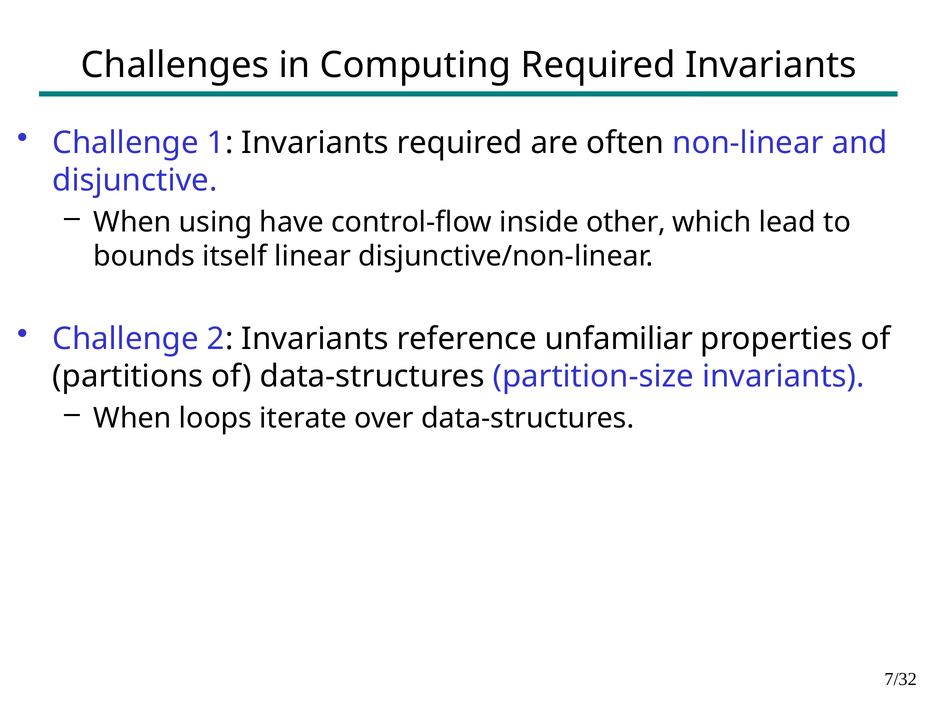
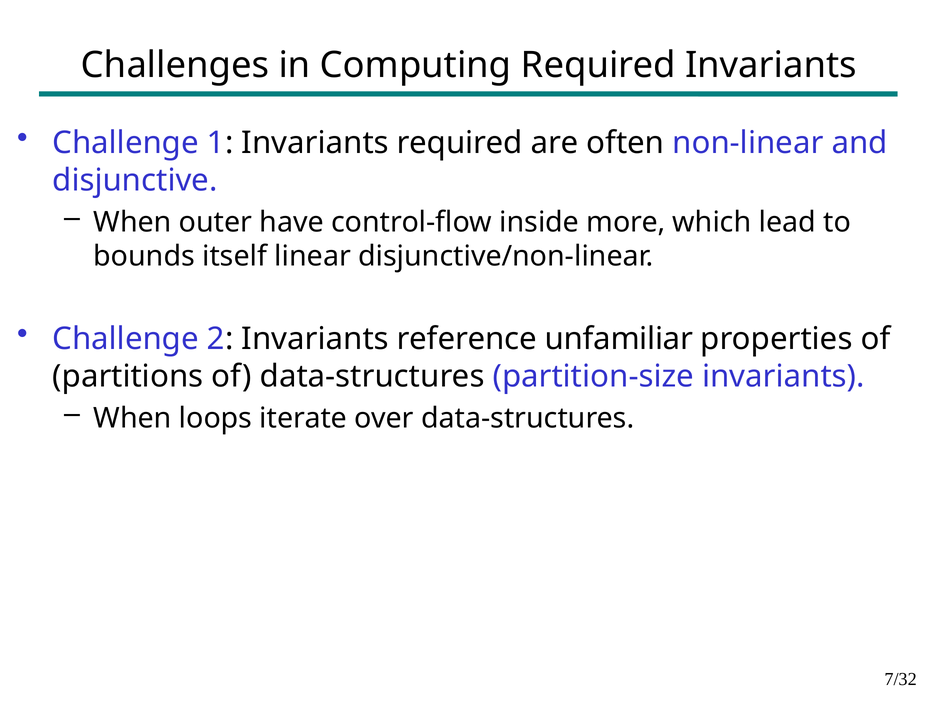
using: using -> outer (216, 222)
other: other -> more (626, 222)
